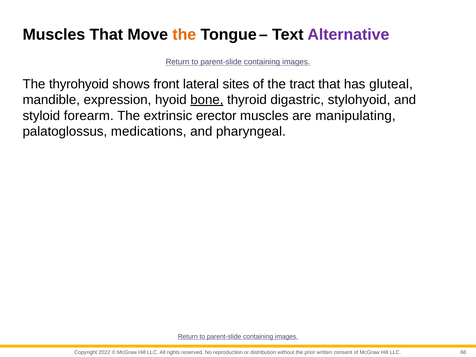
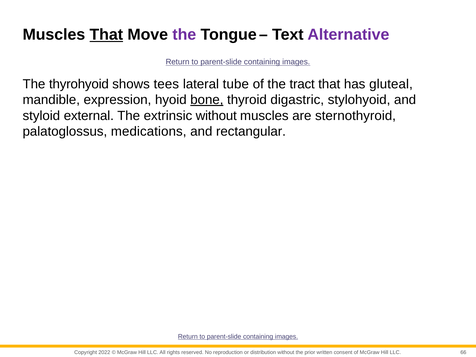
That underline: none -> present (106, 35)
the colour: orange -> purple (184, 35)
front: front -> tees (166, 84)
sites: sites -> tube (236, 84)
forearm: forearm -> external (89, 116)
extrinsic erector: erector -> without (216, 116)
manipulating: manipulating -> sternothyroid (356, 116)
pharyngeal: pharyngeal -> rectangular (251, 132)
